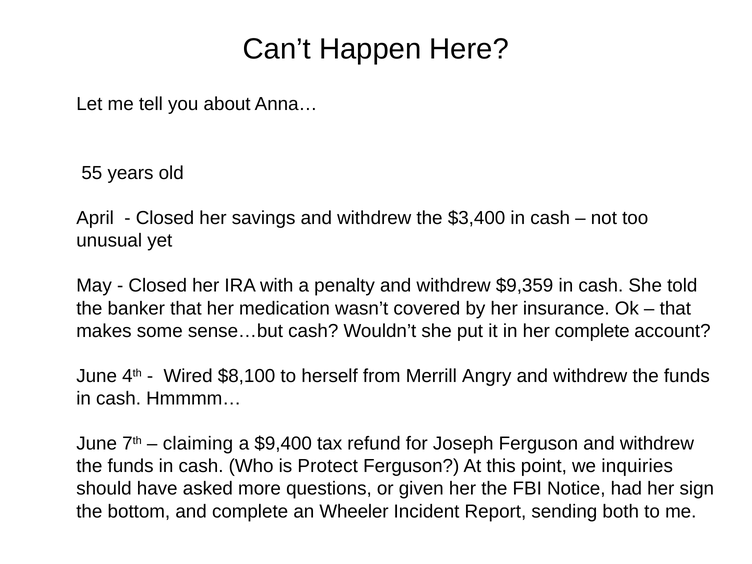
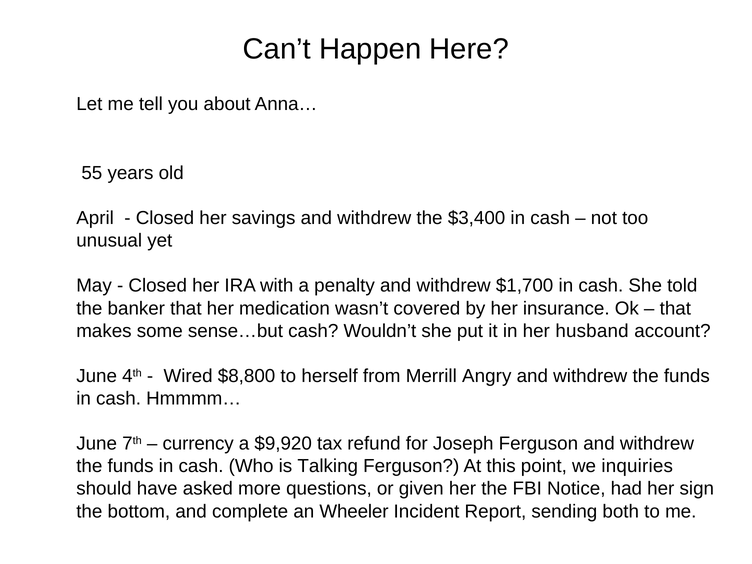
$9,359: $9,359 -> $1,700 (525, 286)
her complete: complete -> husband (592, 331)
$8,100: $8,100 -> $8,800 (247, 376)
claiming: claiming -> currency (198, 444)
$9,400: $9,400 -> $9,920 (283, 444)
Protect: Protect -> Talking (328, 466)
